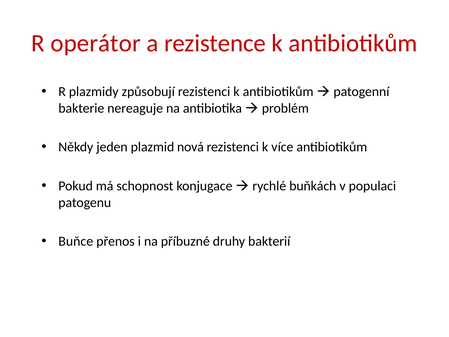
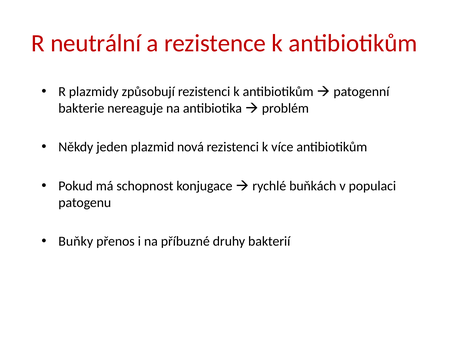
operátor: operátor -> neutrální (96, 43)
Buňce: Buňce -> Buňky (76, 241)
